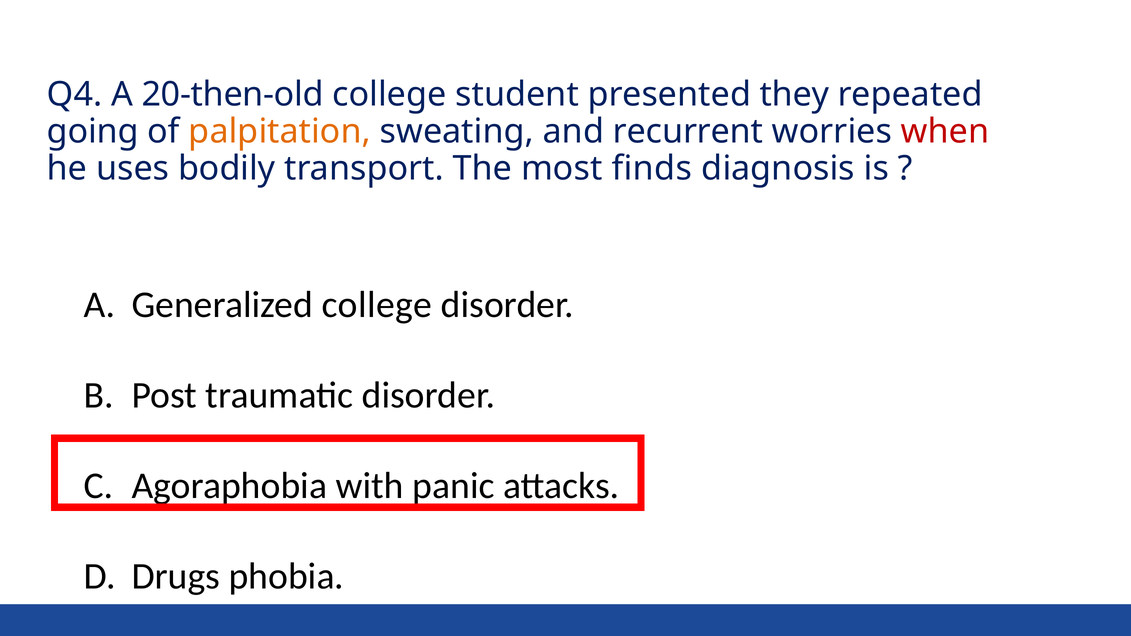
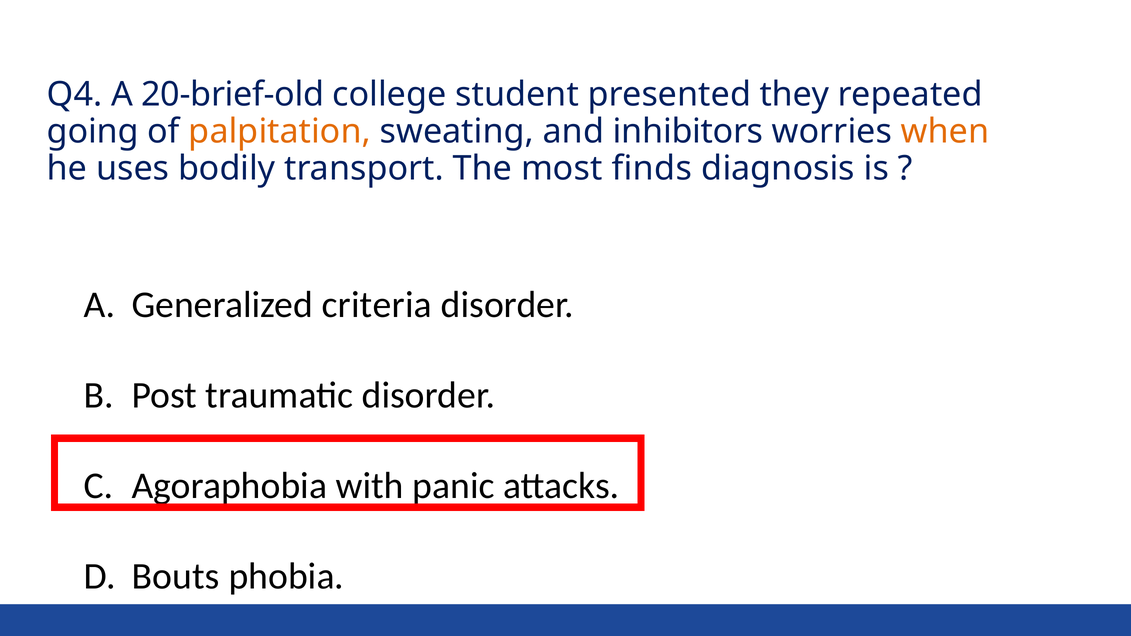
20-then-old: 20-then-old -> 20-brief-old (233, 95)
recurrent: recurrent -> inhibitors (688, 131)
when colour: red -> orange (945, 131)
Generalized college: college -> criteria (377, 305)
Drugs: Drugs -> Bouts (176, 577)
